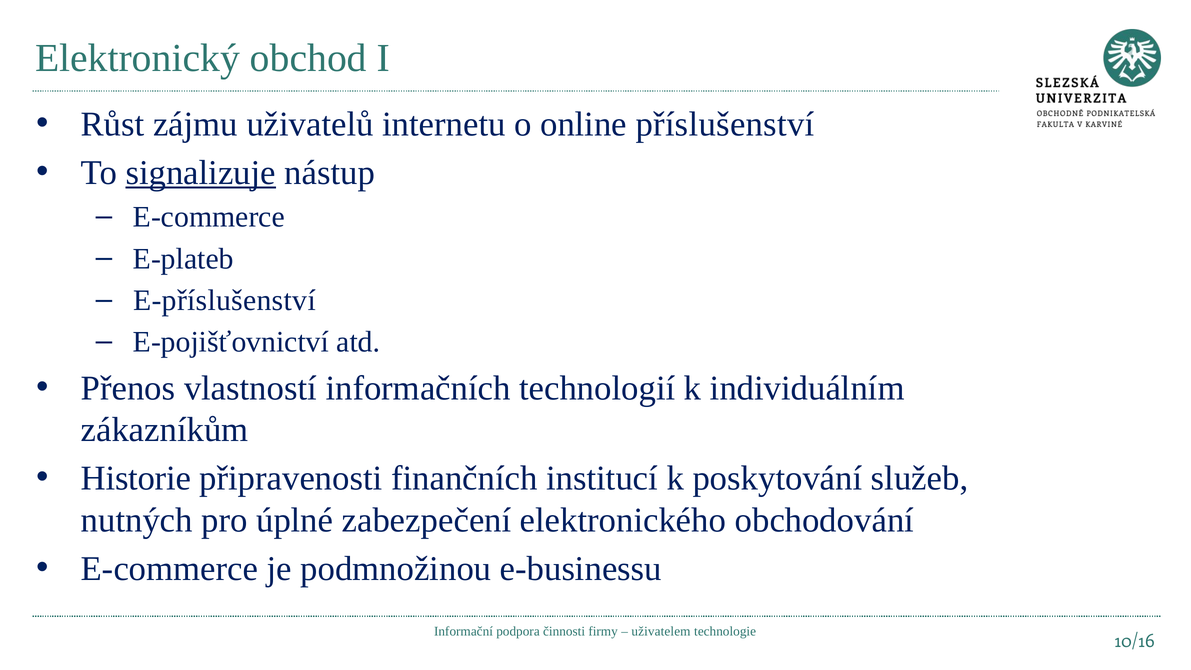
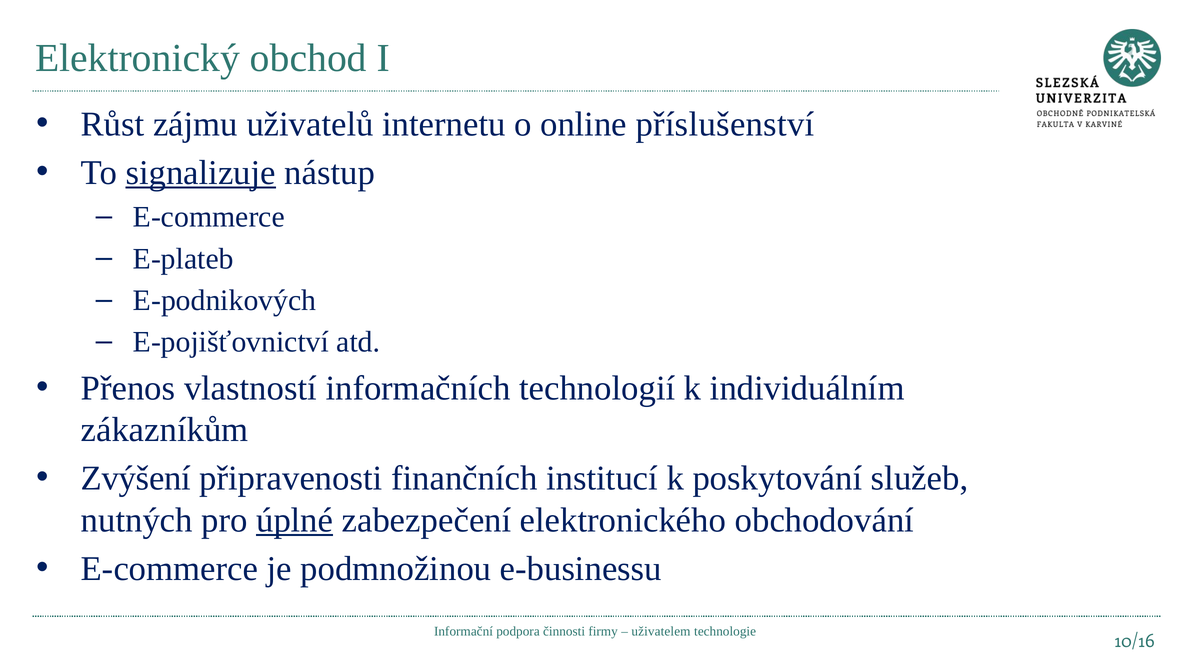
E-příslušenství: E-příslušenství -> E-podnikových (225, 300)
Historie: Historie -> Zvýšení (136, 478)
úplné underline: none -> present (295, 520)
